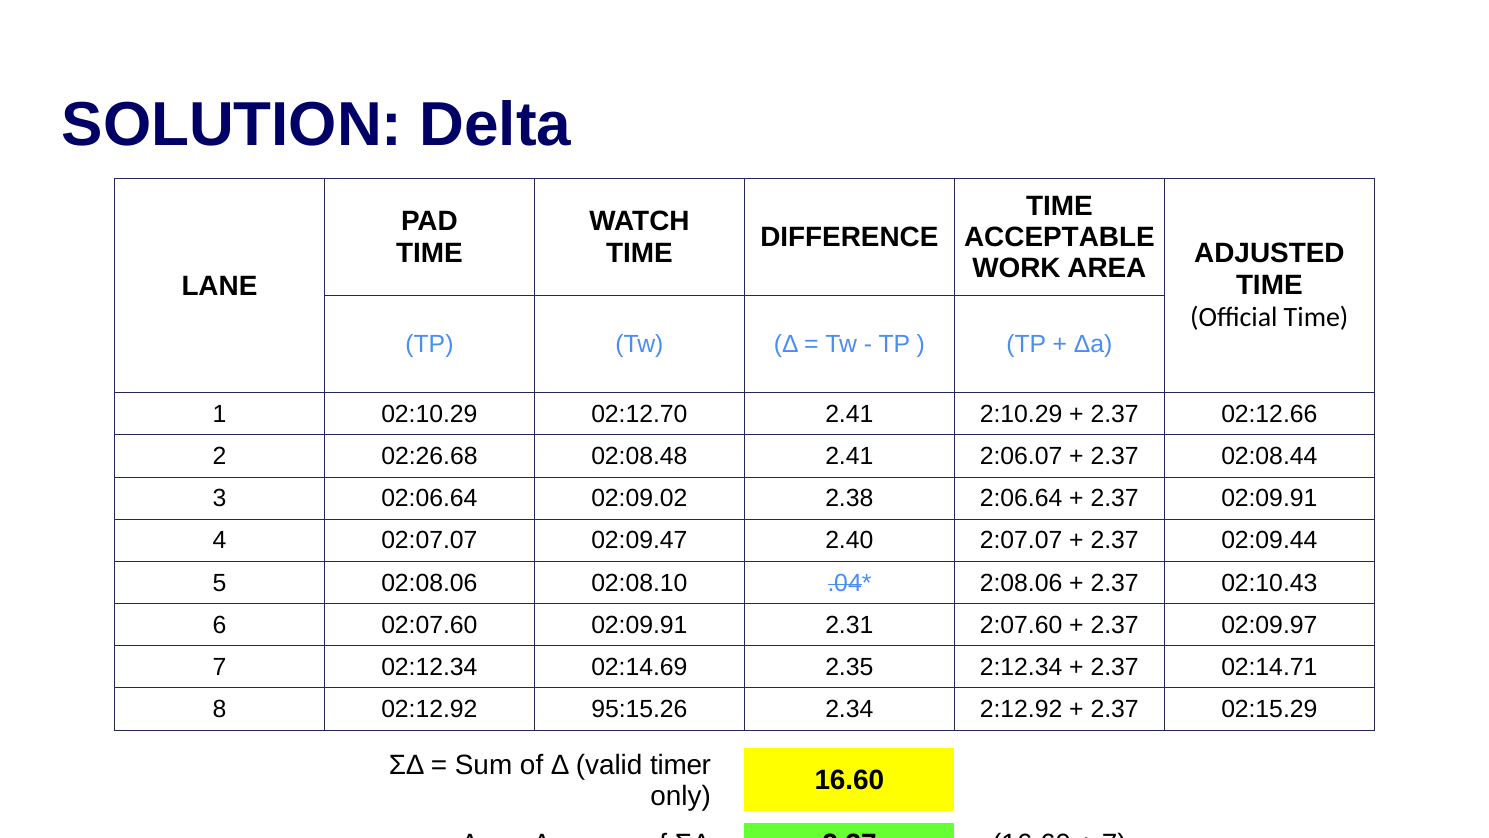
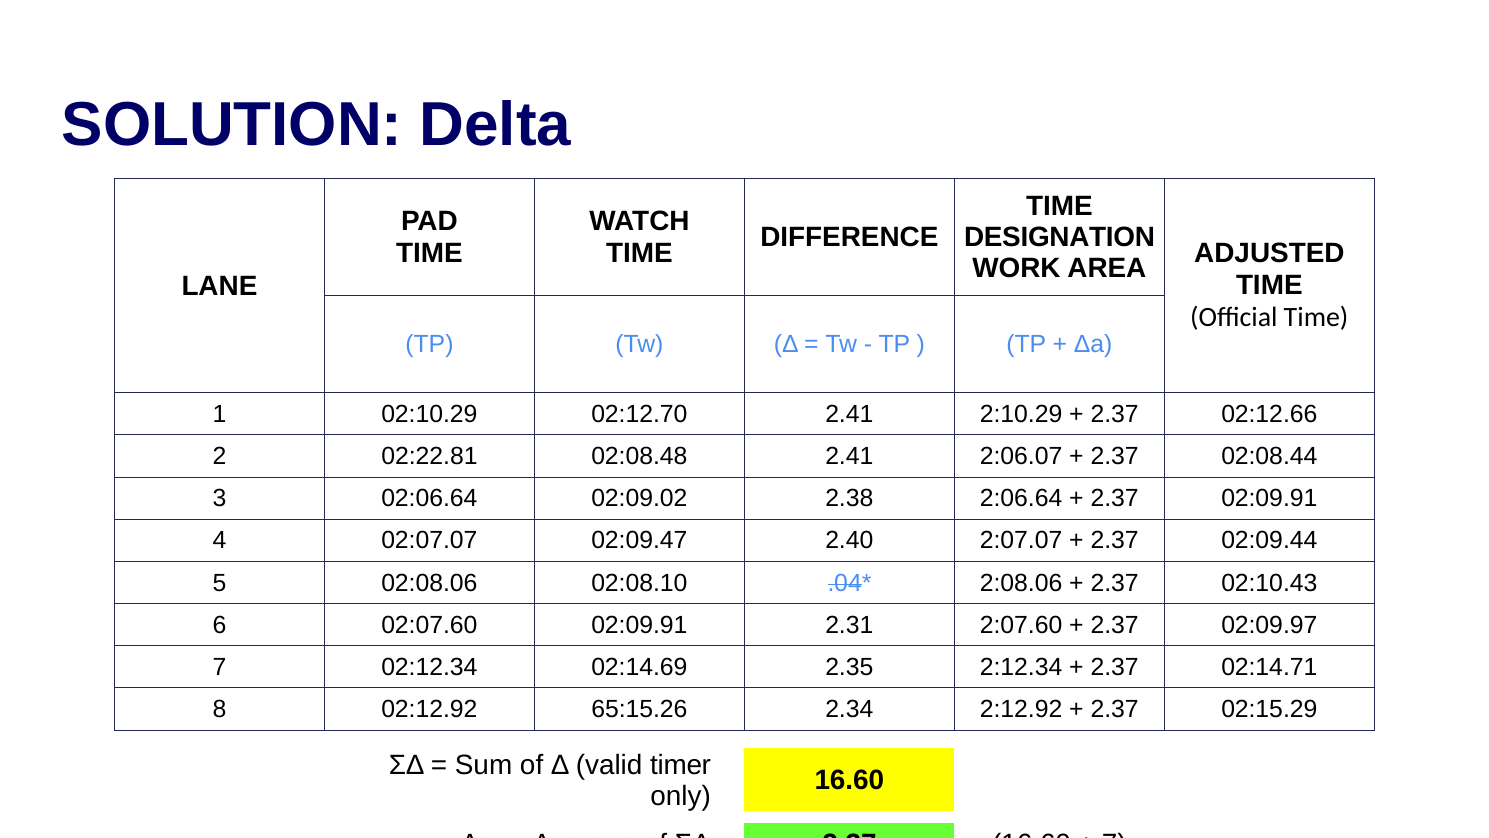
ACCEPTABLE: ACCEPTABLE -> DESIGNATION (1060, 237)
02:26.68: 02:26.68 -> 02:22.81 (429, 456)
95:15.26: 95:15.26 -> 65:15.26 (639, 709)
